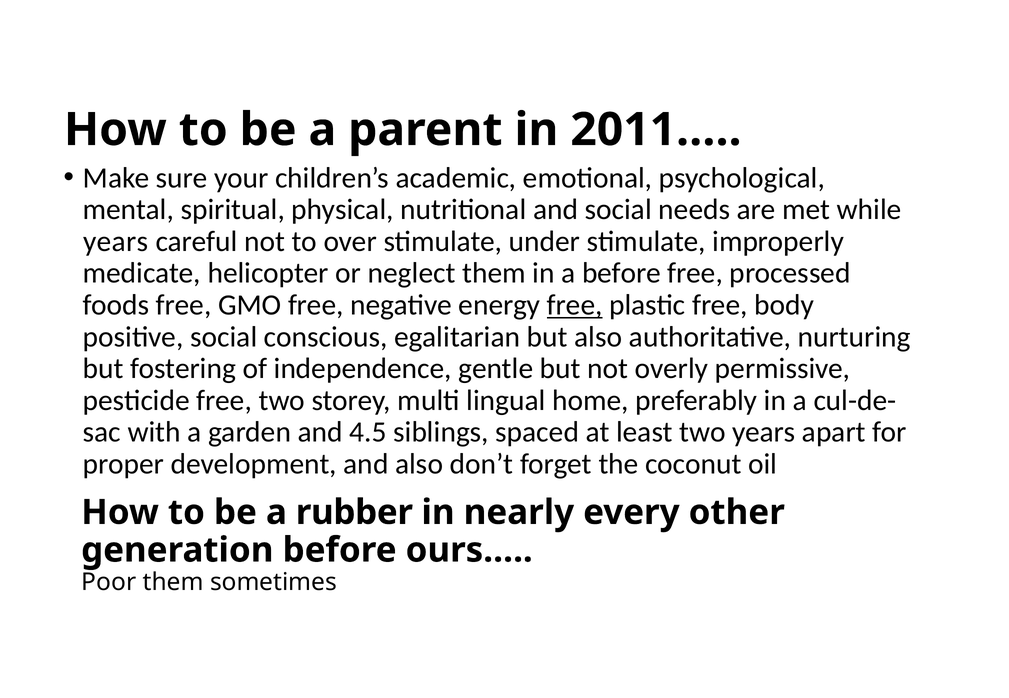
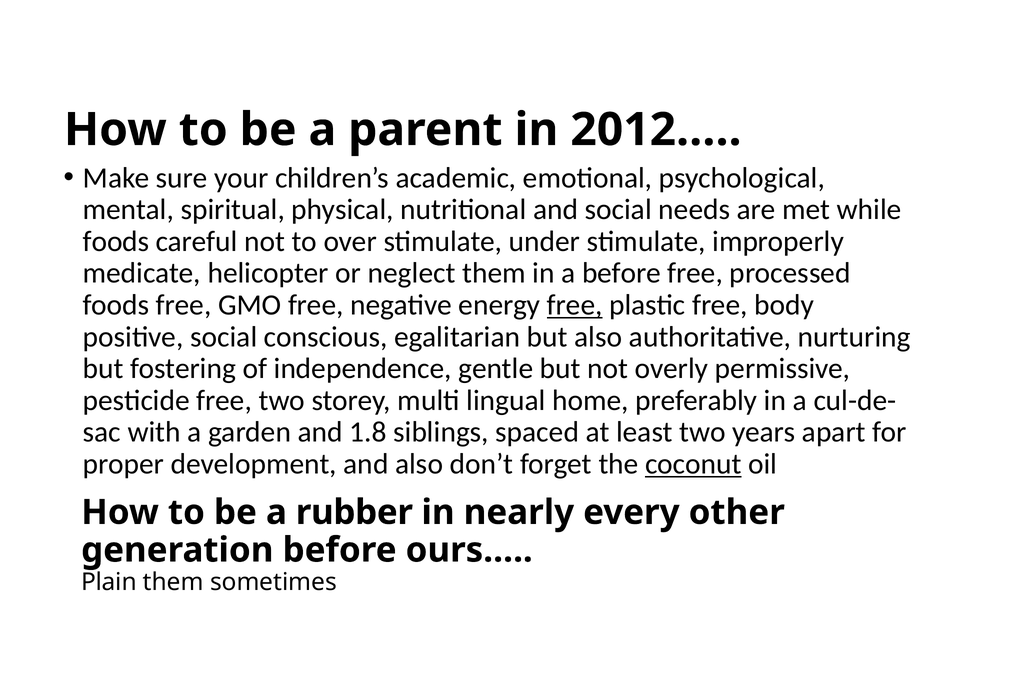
2011…: 2011… -> 2012… (656, 130)
years: years -> foods (116, 242)
4.5: 4.5 -> 1.8 (368, 433)
coconut underline: none -> present (693, 464)
Poor: Poor -> Plain (109, 583)
